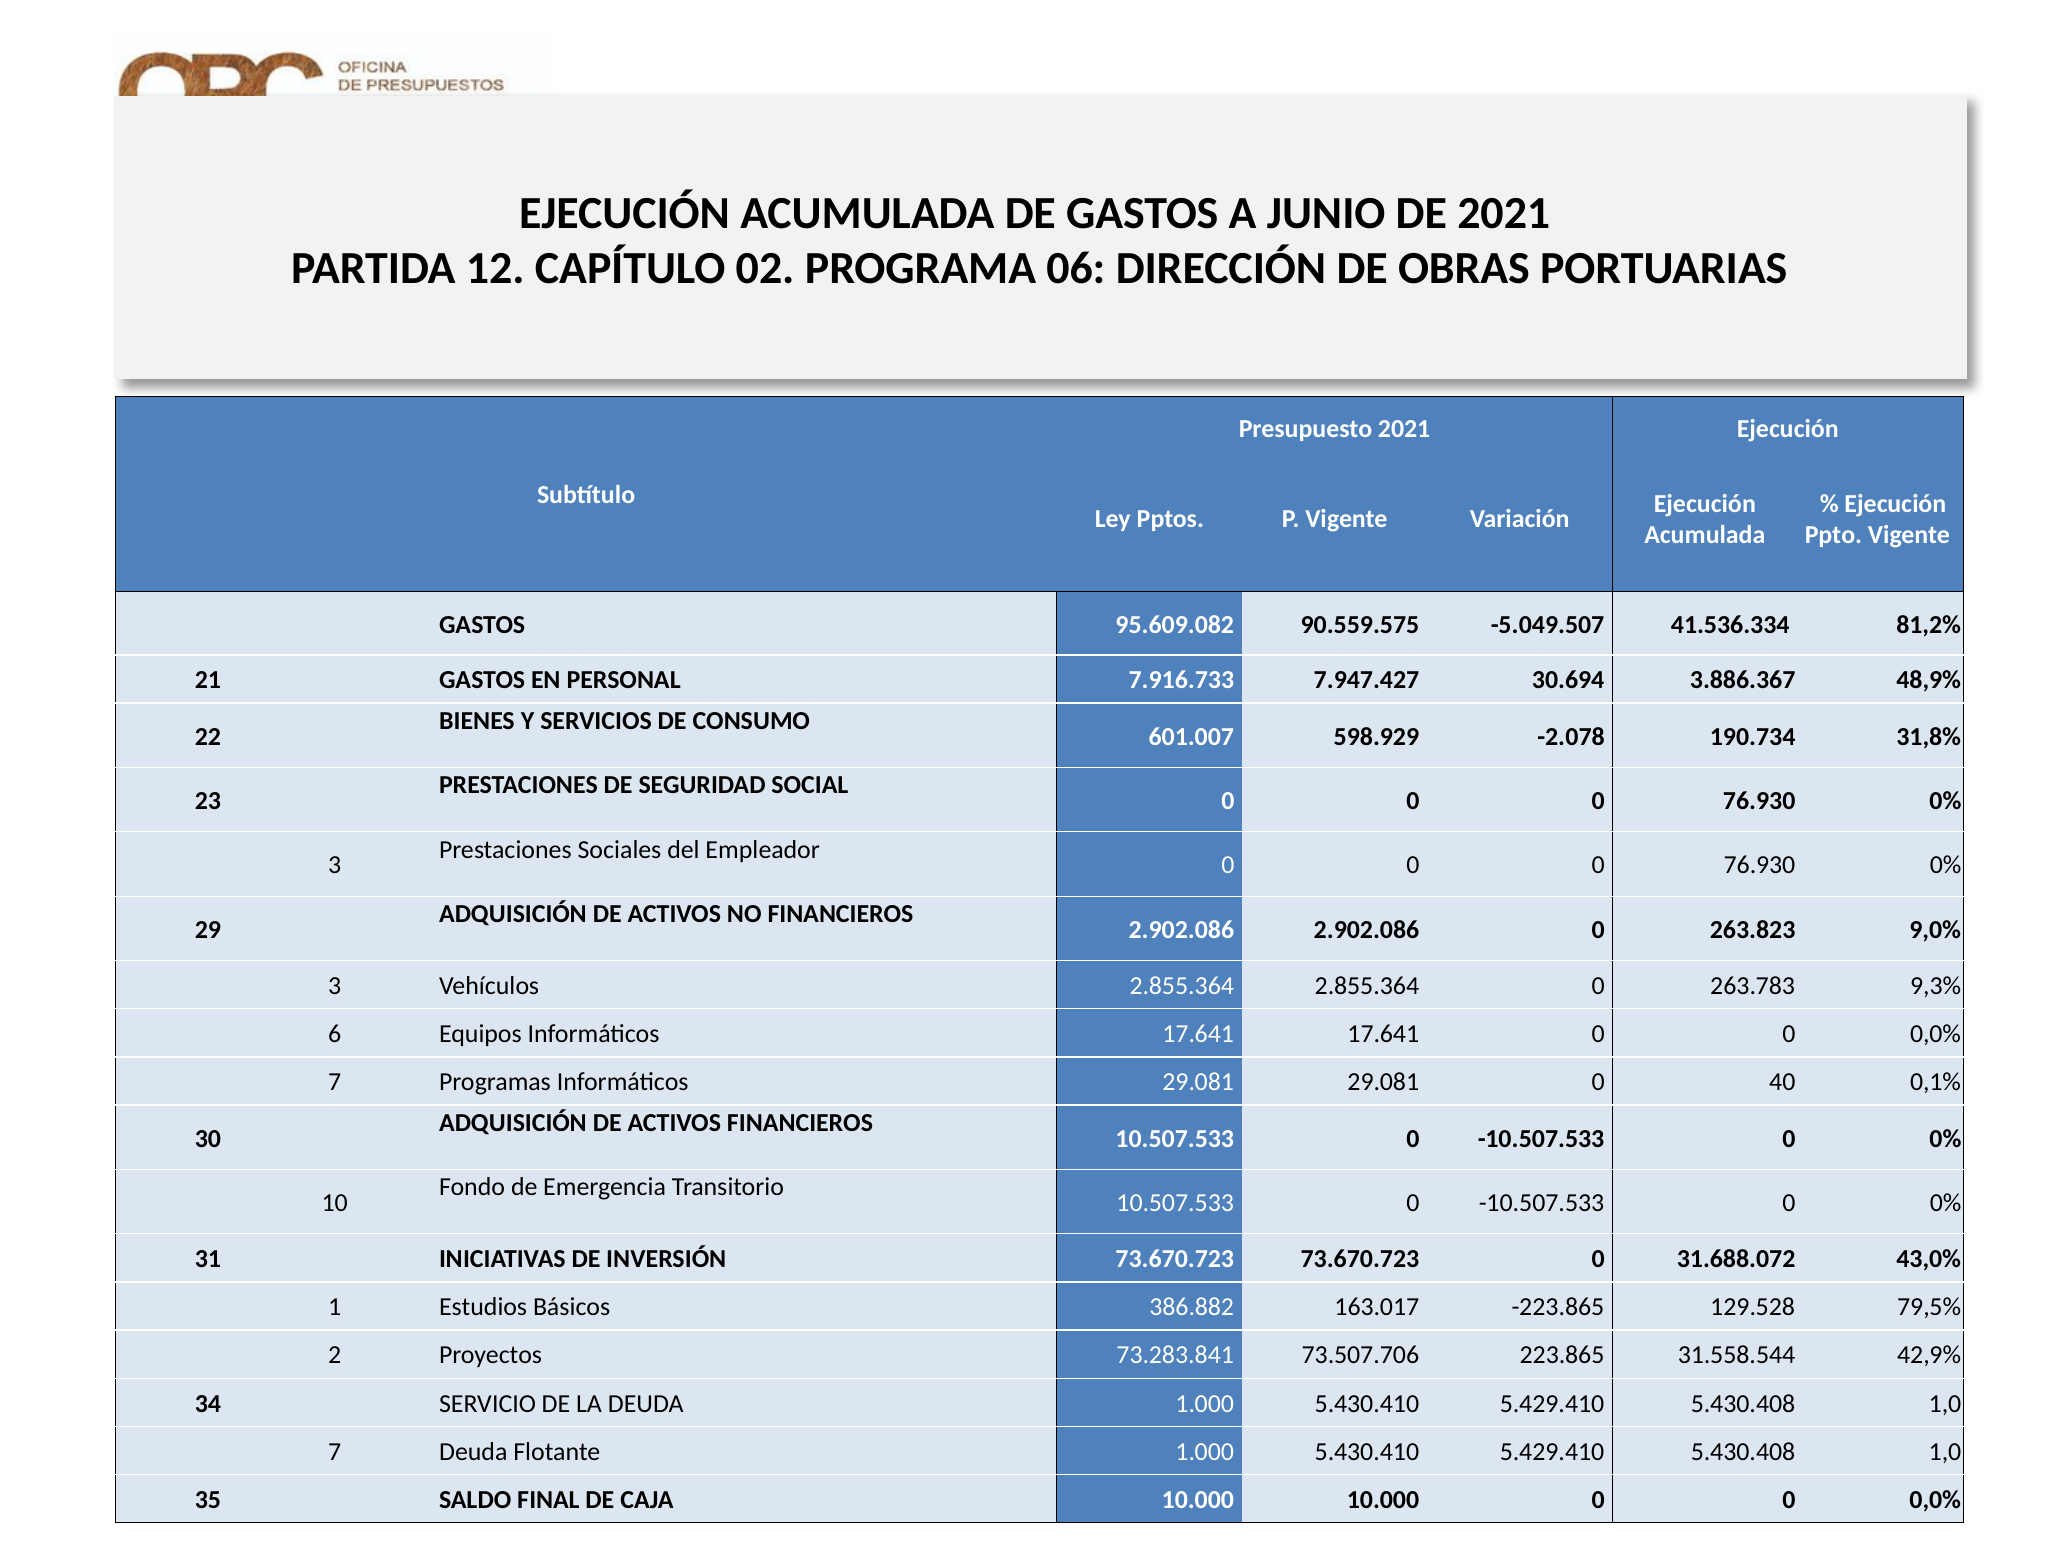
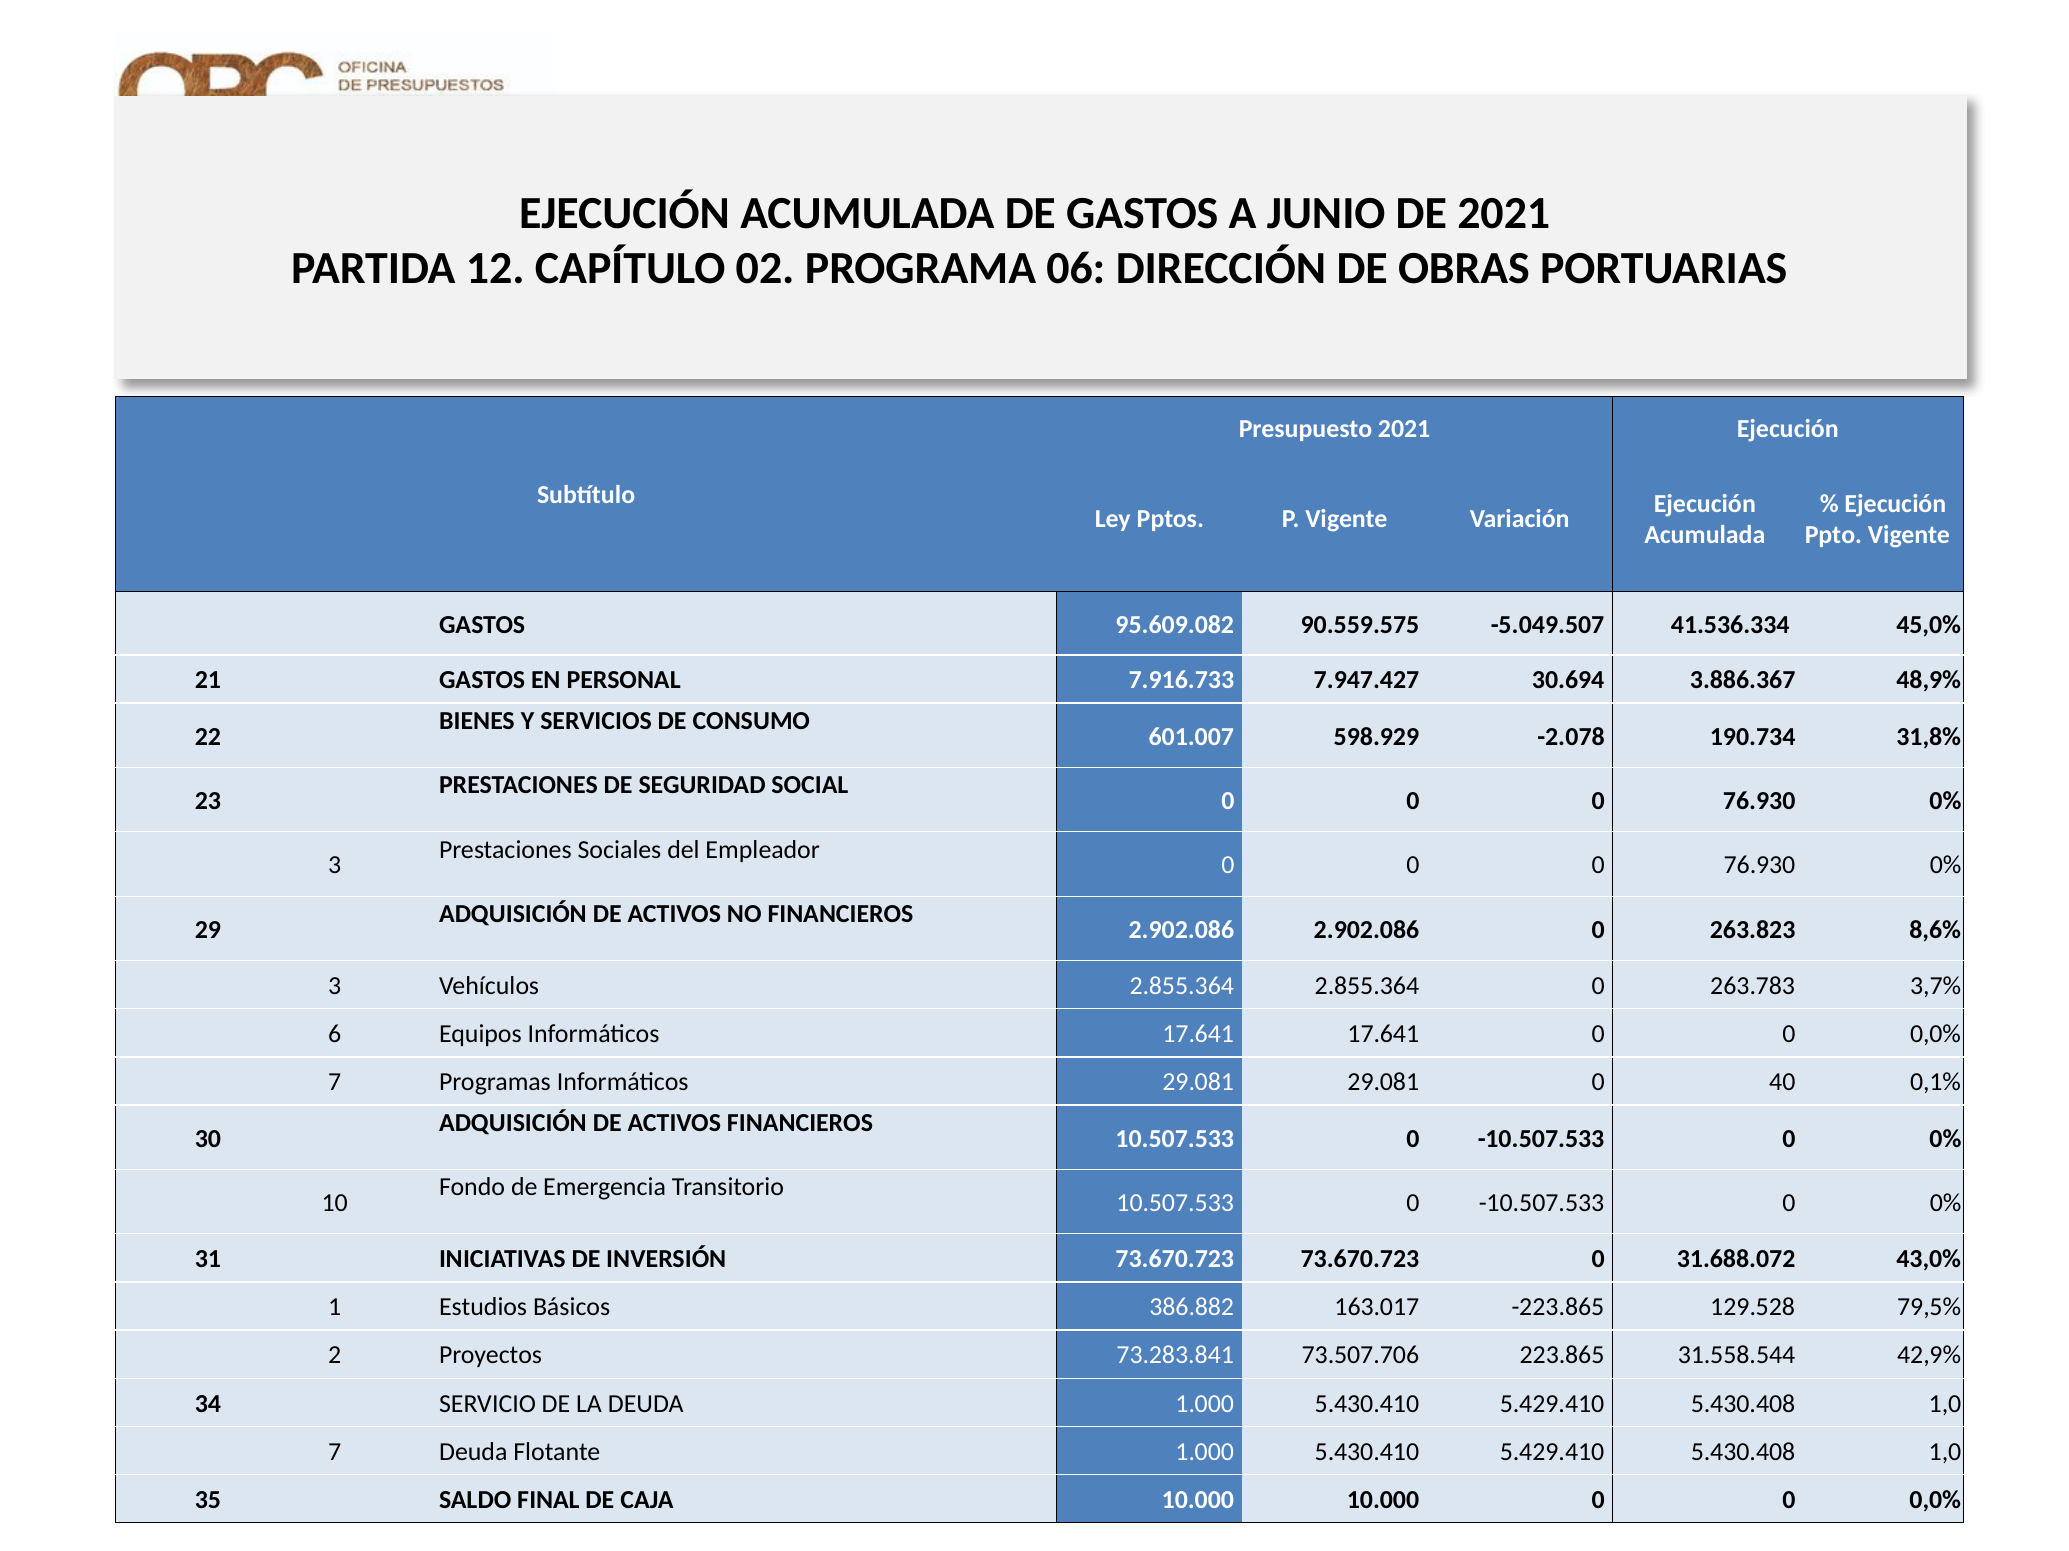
81,2%: 81,2% -> 45,0% (1929, 625)
9,0%: 9,0% -> 8,6% (1935, 930)
9,3%: 9,3% -> 3,7% (1936, 986)
